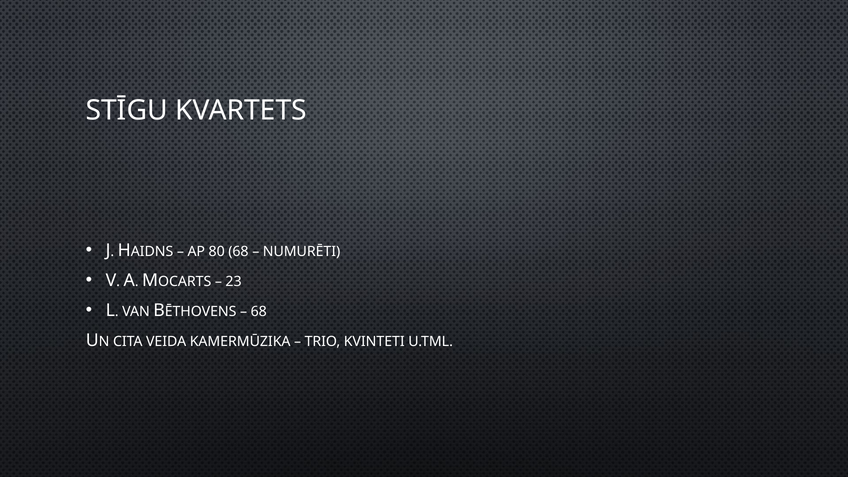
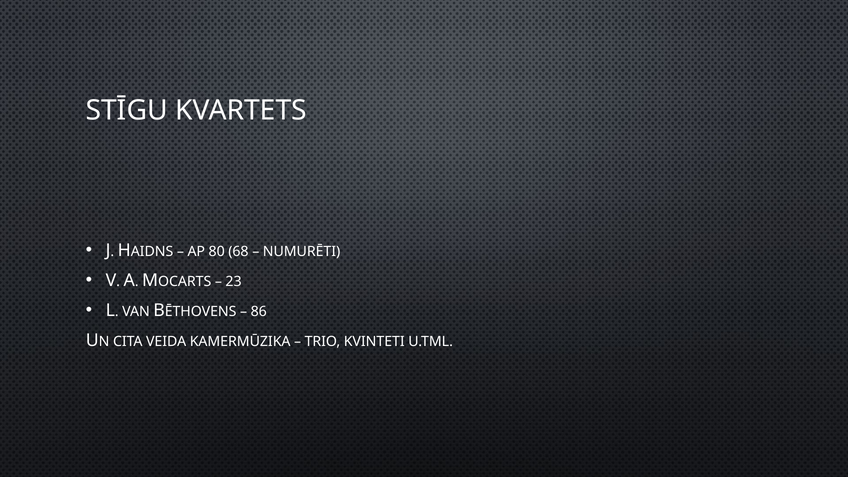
68: 68 -> 86 (259, 312)
